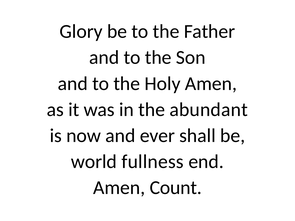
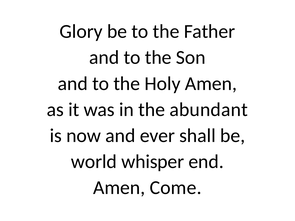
fullness: fullness -> whisper (153, 162)
Count: Count -> Come (176, 188)
